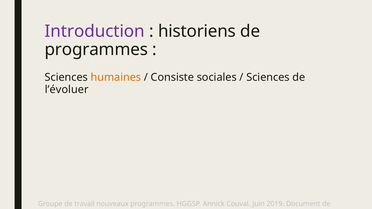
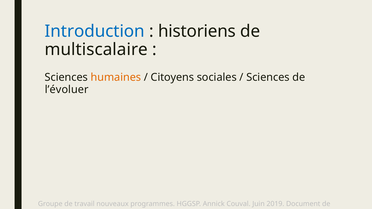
Introduction colour: purple -> blue (95, 31)
programmes: programmes -> multiscalaire (96, 49)
Consiste: Consiste -> Citoyens (172, 77)
